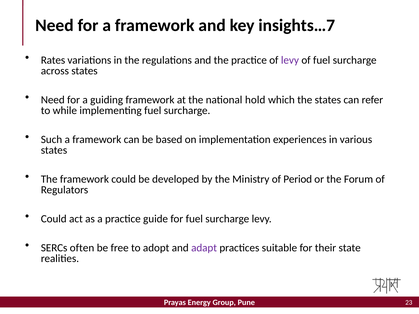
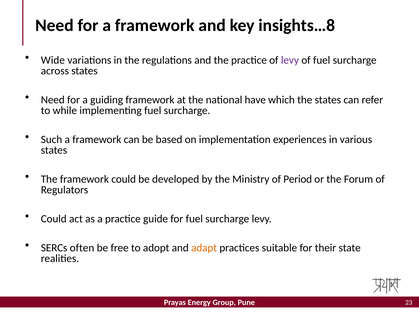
insights…7: insights…7 -> insights…8 (297, 26)
Rates: Rates -> Wide (53, 60)
hold: hold -> have (255, 100)
adapt colour: purple -> orange (204, 248)
